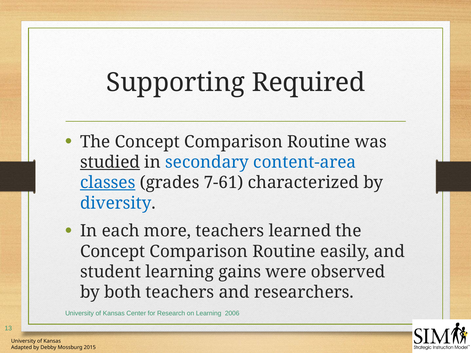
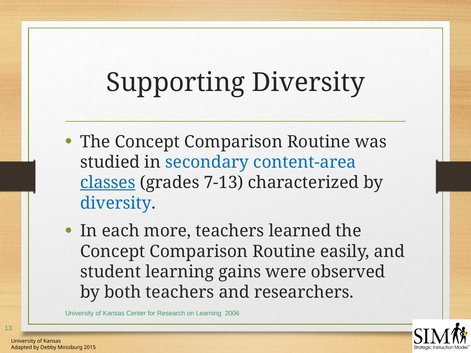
Supporting Required: Required -> Diversity (308, 83)
studied underline: present -> none (110, 162)
7-61: 7-61 -> 7-13 (224, 183)
